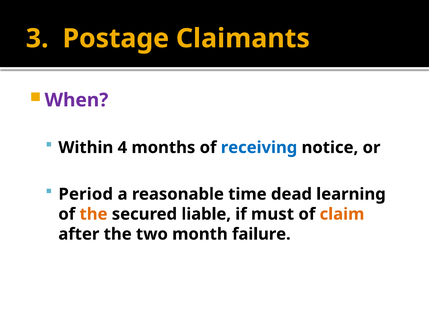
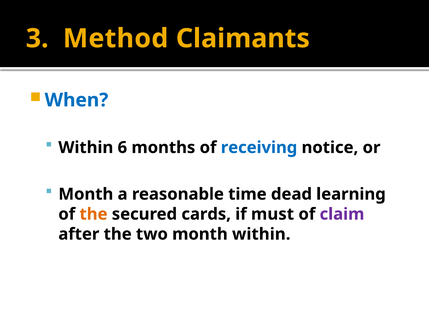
Postage: Postage -> Method (116, 39)
When colour: purple -> blue (76, 100)
4: 4 -> 6 (122, 148)
Period: Period -> Month (86, 195)
liable: liable -> cards (206, 215)
claim colour: orange -> purple (342, 215)
month failure: failure -> within (261, 235)
